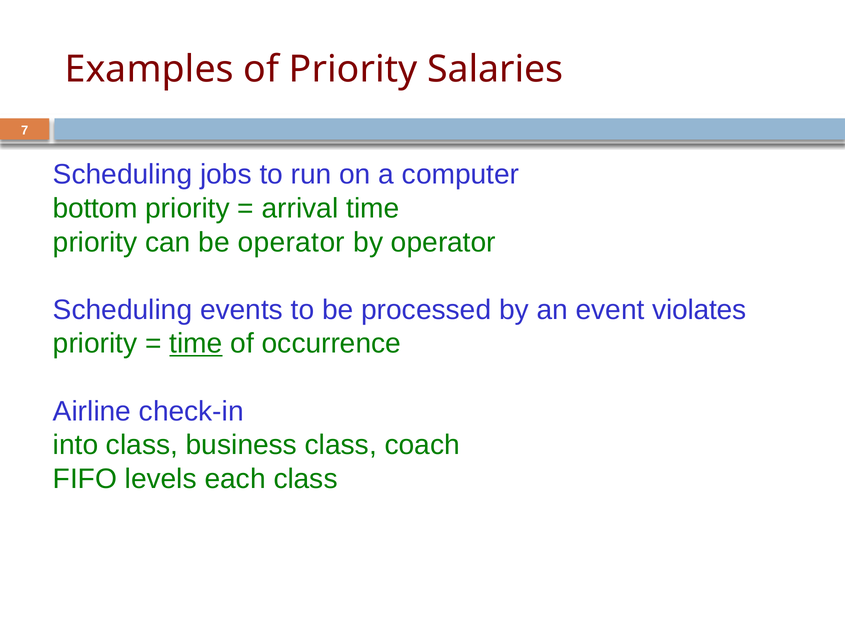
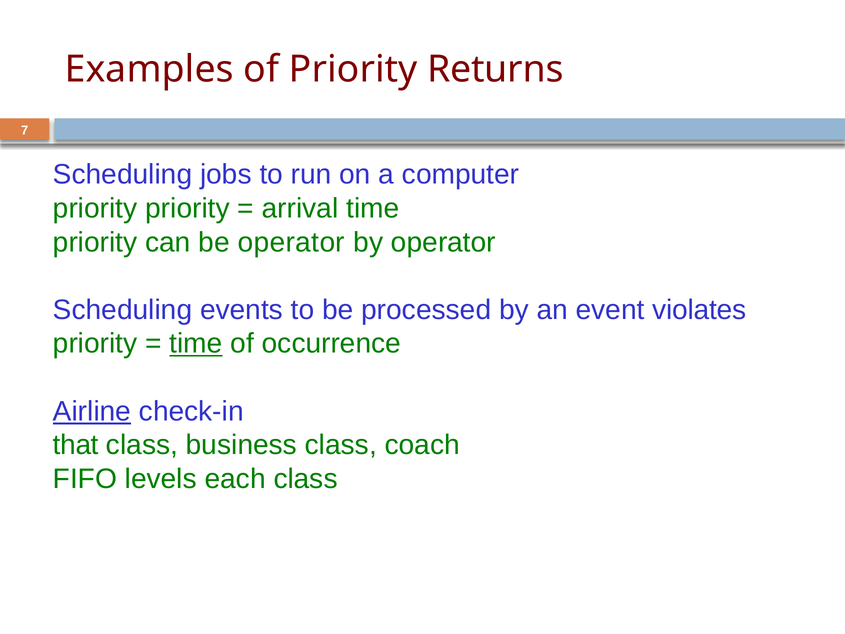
Salaries: Salaries -> Returns (495, 70)
bottom: bottom -> priority (95, 208)
Airline underline: none -> present (92, 411)
into: into -> that (76, 445)
